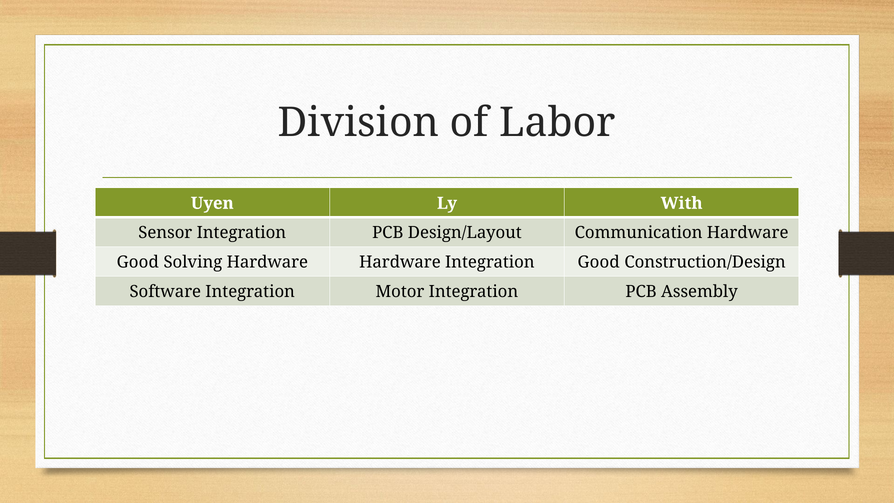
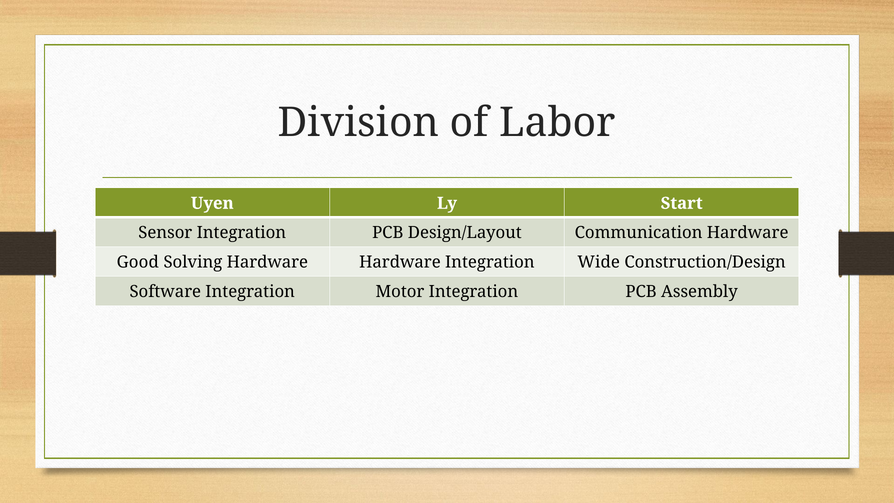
With: With -> Start (682, 203)
Integration Good: Good -> Wide (599, 262)
